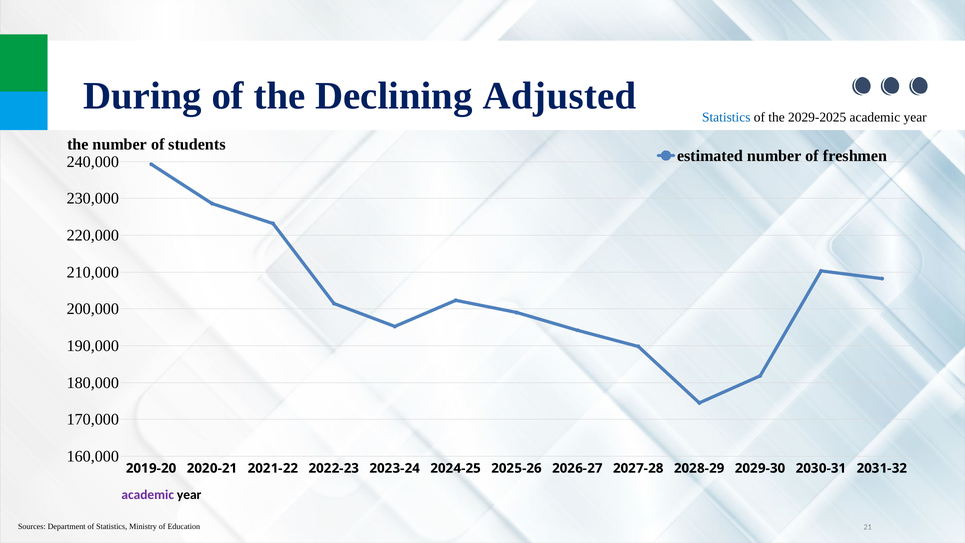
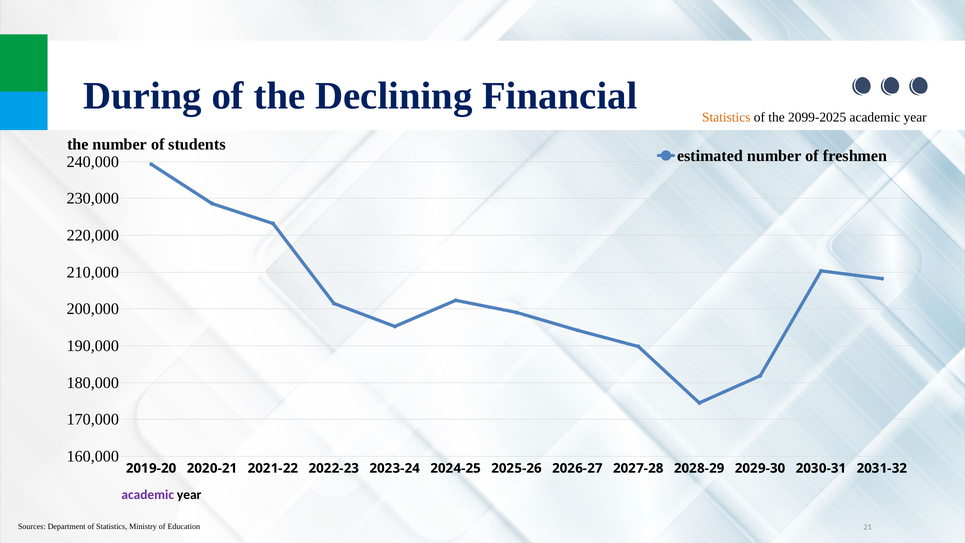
Adjusted: Adjusted -> Financial (560, 96)
Statistics colour: blue -> orange (726, 117)
2029-2025: 2029-2025 -> 2099-2025 (817, 117)
